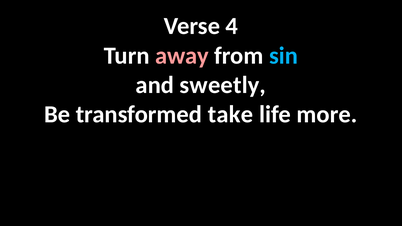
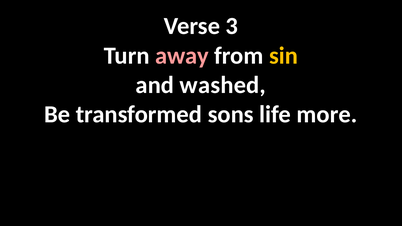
4: 4 -> 3 (232, 26)
sin colour: light blue -> yellow (283, 56)
sweetly: sweetly -> washed (223, 85)
take: take -> sons (231, 115)
